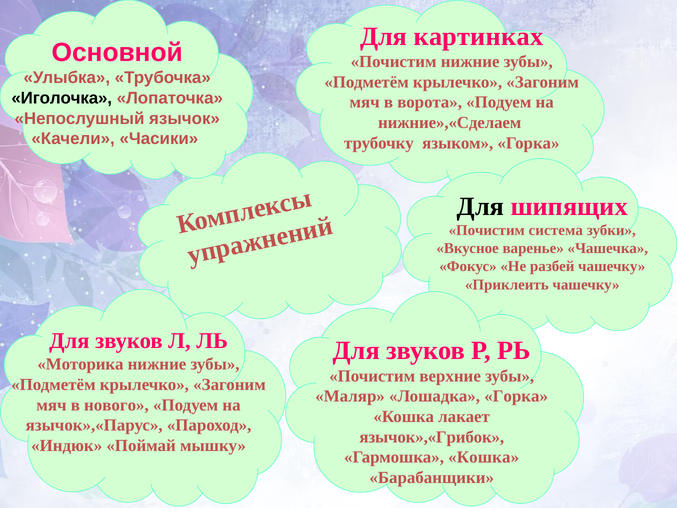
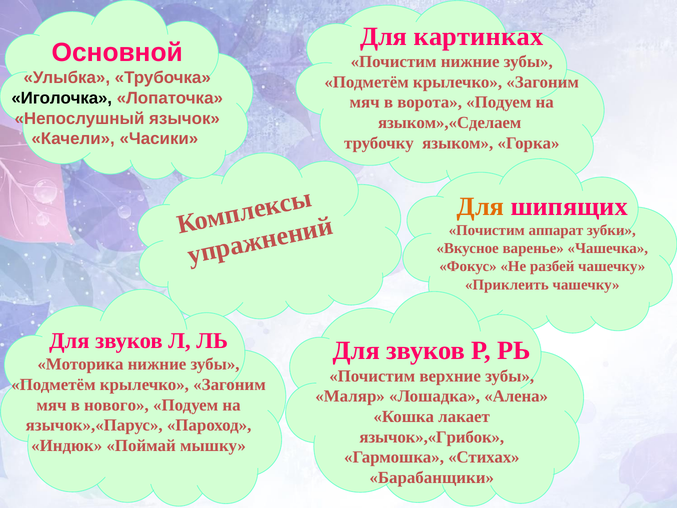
нижние»,«Сделаем: нижние»,«Сделаем -> языком»,«Сделаем (450, 123)
Для colour: black -> orange (481, 206)
система: система -> аппарат (556, 230)
Лошадка Горка: Горка -> Алена (516, 396)
Гармошка Кошка: Кошка -> Стихах (484, 457)
